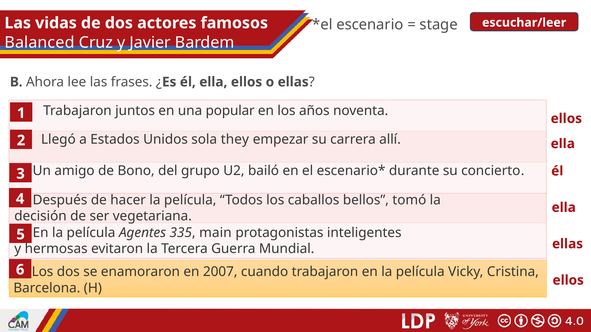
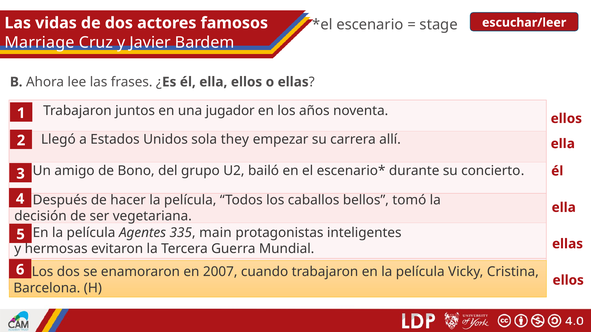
Balanced: Balanced -> Marriage (40, 43)
popular: popular -> jugador (230, 111)
